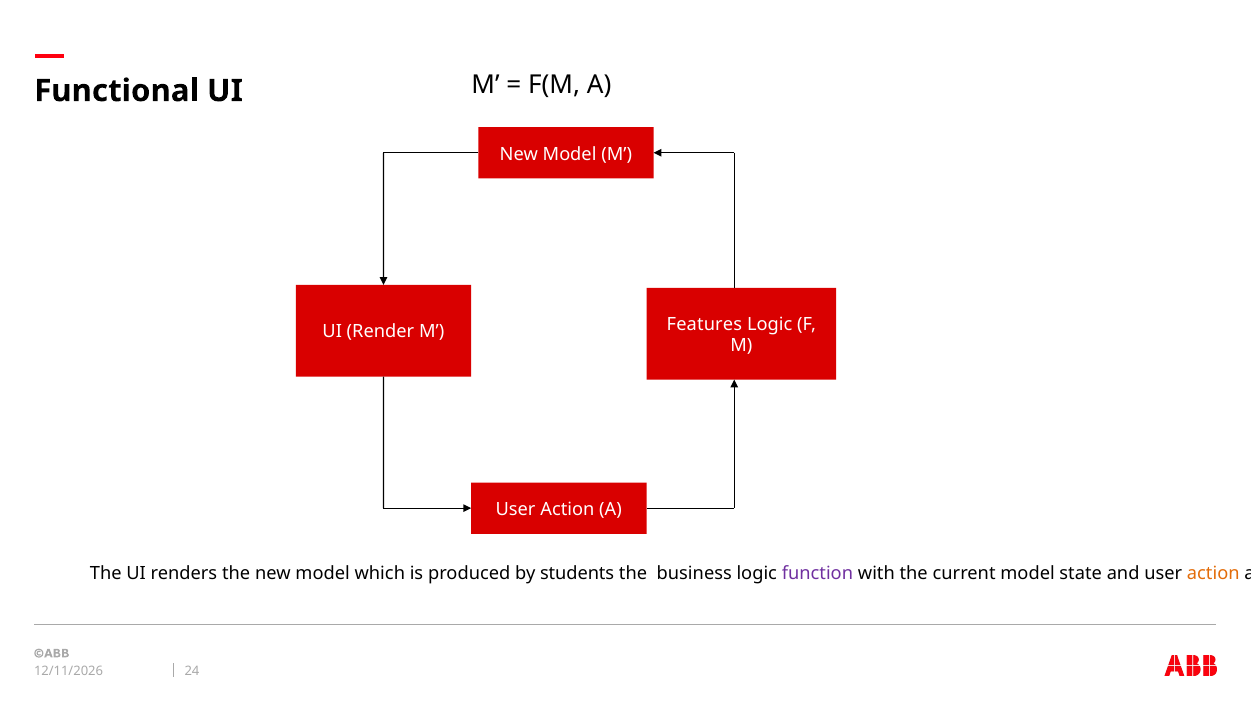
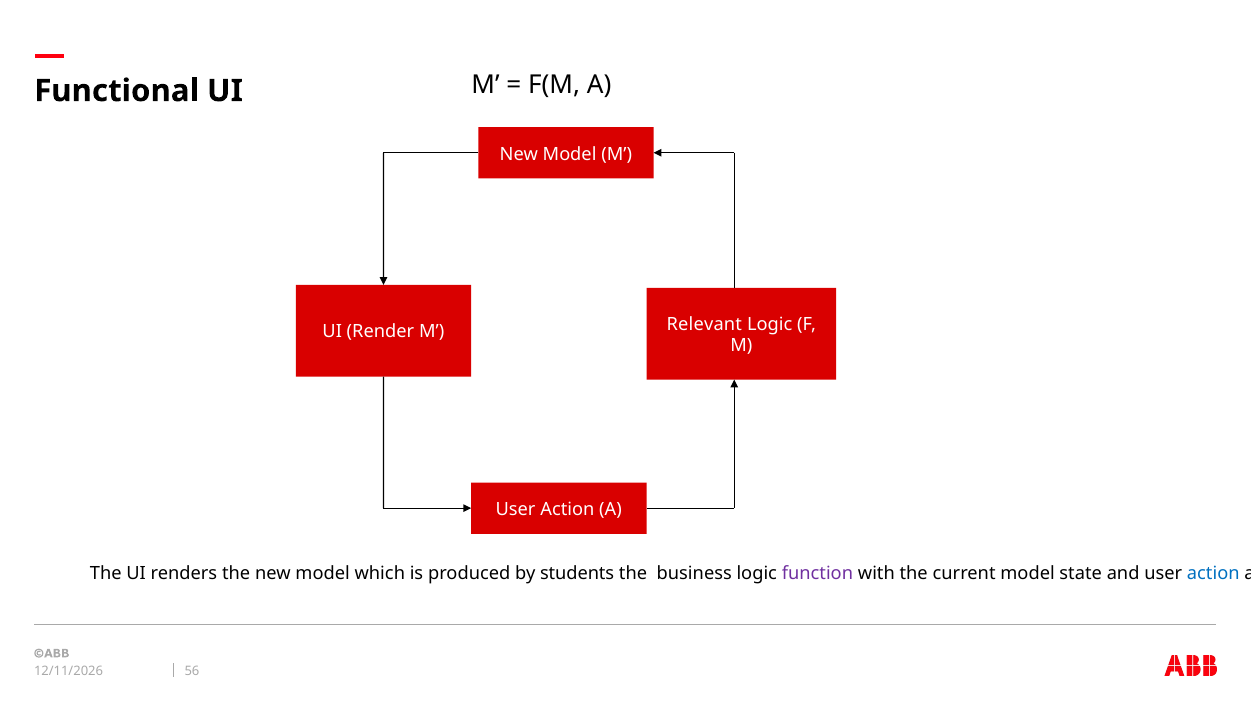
Features: Features -> Relevant (704, 324)
action colour: orange -> blue (1213, 574)
24: 24 -> 56 (192, 672)
